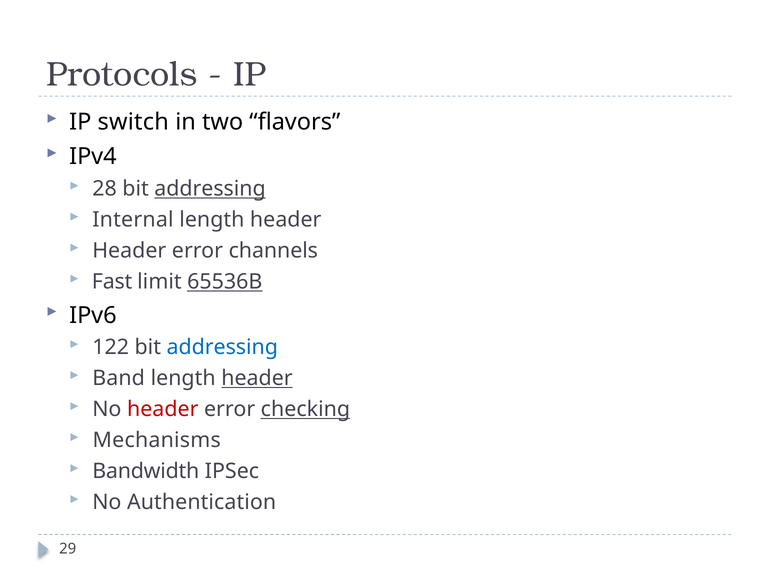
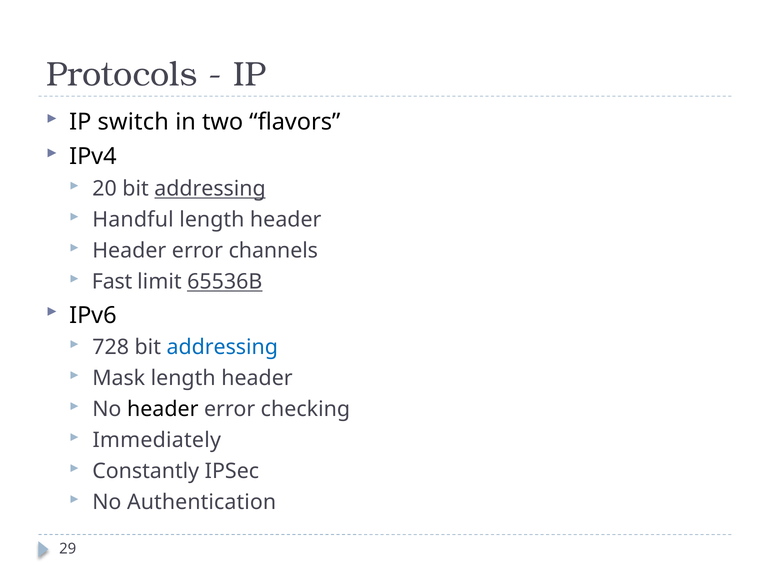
28: 28 -> 20 (105, 189)
Internal: Internal -> Handful (133, 220)
122: 122 -> 728 (111, 348)
Band: Band -> Mask (119, 379)
header underline: present -> none (257, 379)
header colour: red -> black (163, 410)
checking underline: present -> none (305, 410)
Mechanisms: Mechanisms -> Immediately (157, 441)
Bandwidth: Bandwidth -> Constantly (146, 472)
